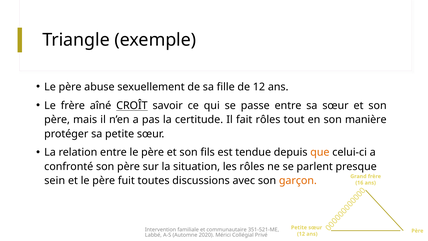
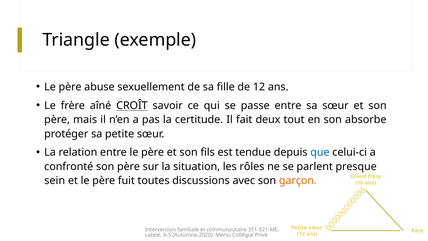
fait rôles: rôles -> deux (268, 120)
manière: manière -> absorbe (366, 120)
que colour: orange -> blue (320, 152)
